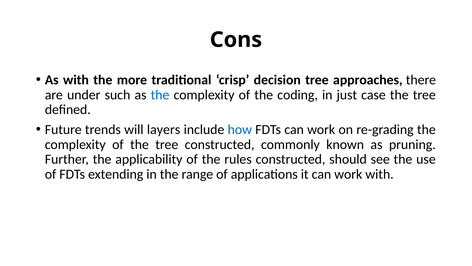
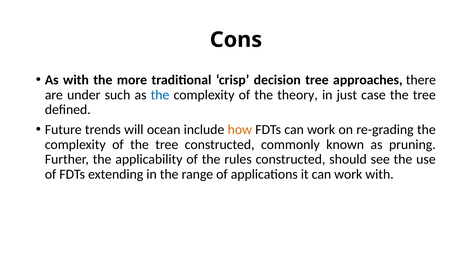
coding: coding -> theory (298, 95)
layers: layers -> ocean (164, 129)
how colour: blue -> orange (240, 129)
